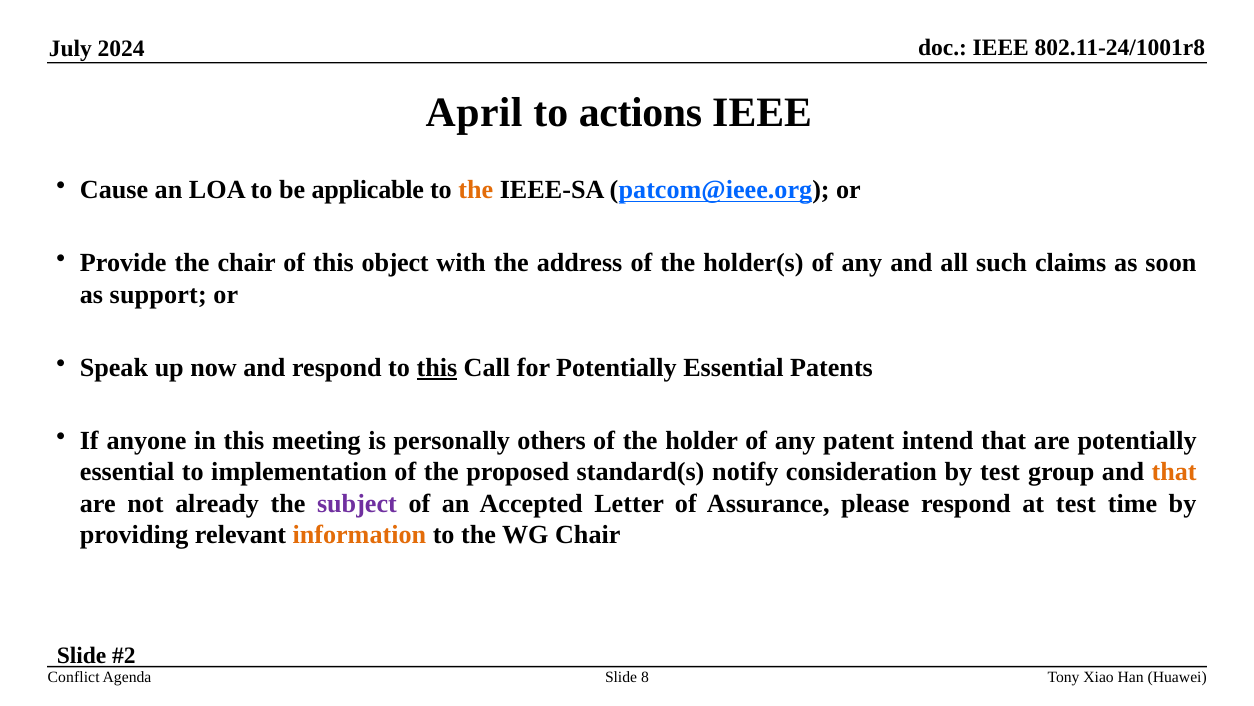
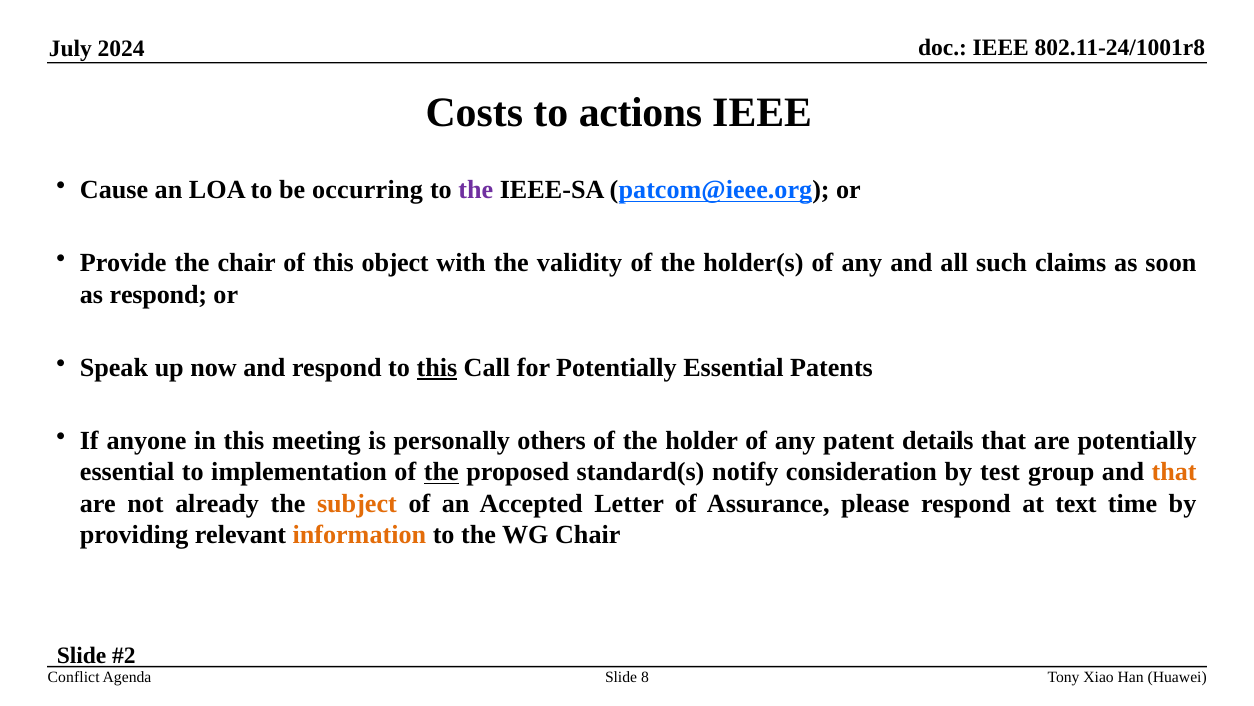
April: April -> Costs (474, 113)
applicable: applicable -> occurring (368, 190)
the colour: orange -> purple (476, 190)
address: address -> validity (579, 263)
as support: support -> respond (158, 294)
intend: intend -> details (938, 441)
the underline: none -> present (441, 472)
subject colour: purple -> orange (357, 503)
at test: test -> text (1076, 503)
